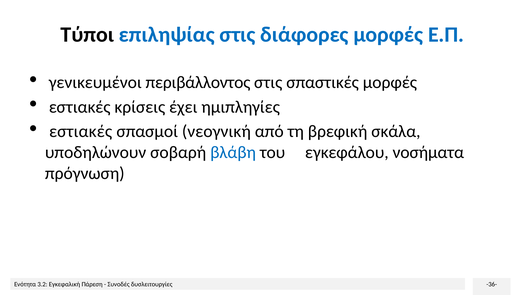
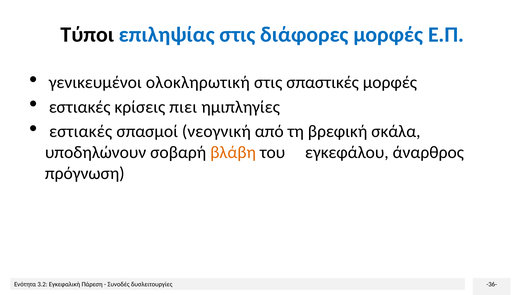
περιβάλλοντος: περιβάλλοντος -> ολοκληρωτική (198, 83)
έχει: έχει -> πιει (183, 107)
βλάβη colour: blue -> orange (233, 153)
νοσήματα: νοσήματα -> άναρθρος (428, 153)
